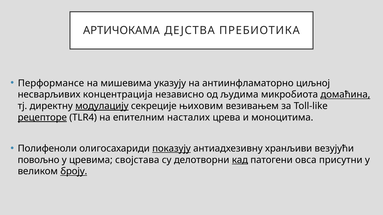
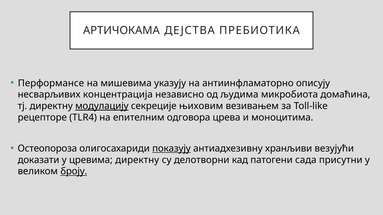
циљној: циљној -> описују (313, 83)
домаћина underline: present -> none (345, 95)
рецепторе underline: present -> none (42, 118)
насталих: насталих -> одговора (189, 118)
Полифеноли: Полифеноли -> Остеопороза (47, 149)
повољно: повољно -> доказати (39, 160)
цревима својстава: својстава -> директну (137, 160)
кад underline: present -> none (240, 160)
овса: овса -> сада (306, 160)
